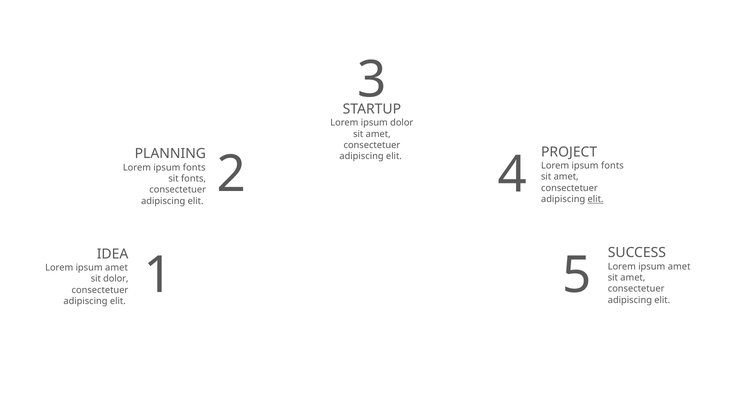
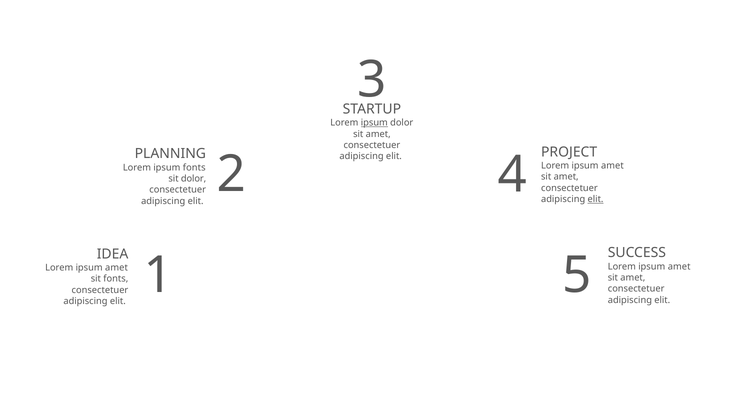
ipsum underline: none -> present (374, 123)
fonts: fonts -> amet (612, 165)
sit fonts: fonts -> dolor (194, 178)
sit dolor: dolor -> fonts (116, 278)
